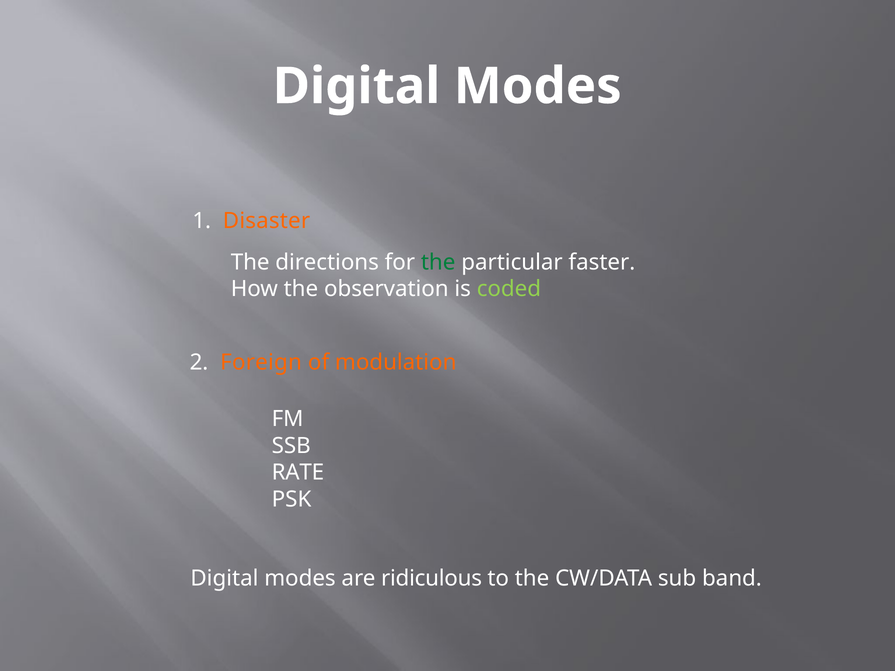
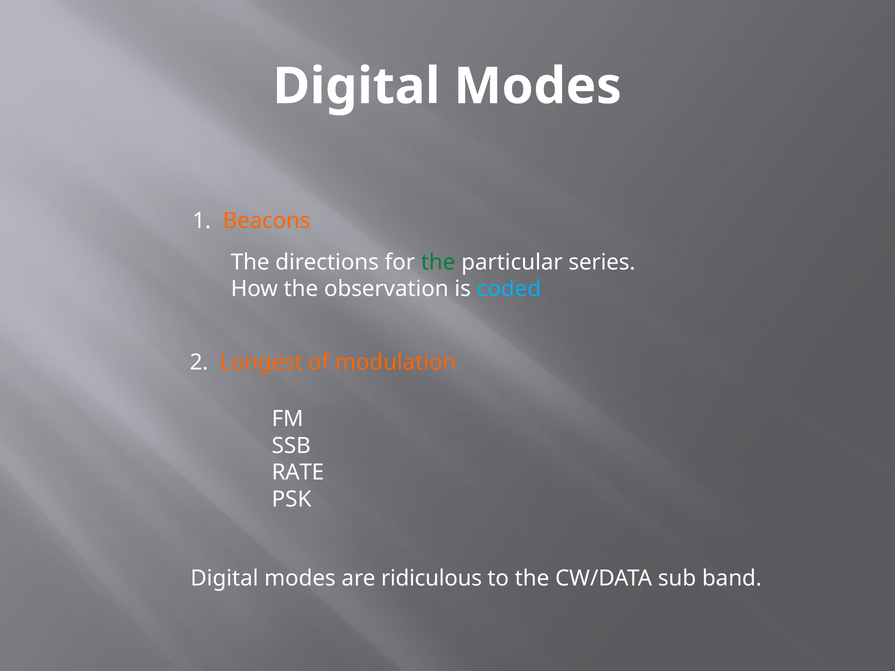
Disaster: Disaster -> Beacons (267, 221)
faster: faster -> series (602, 262)
coded colour: light green -> light blue (509, 289)
Foreign: Foreign -> Longest (261, 362)
